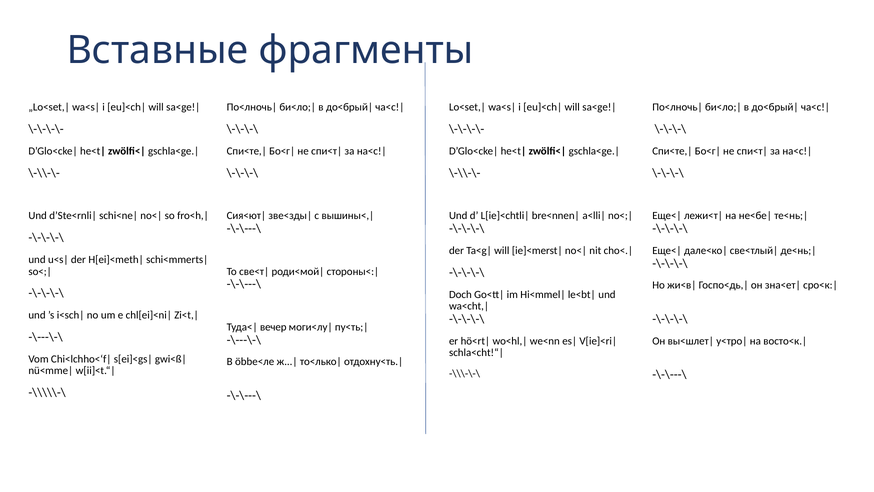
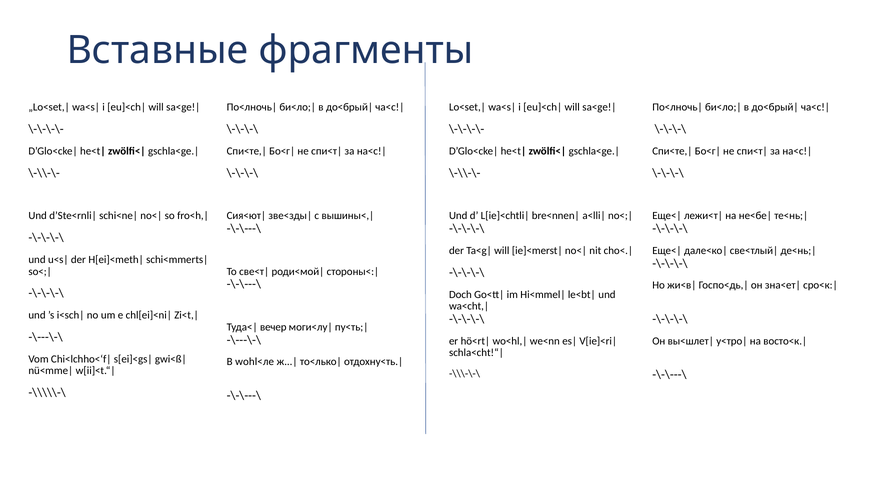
öbbe<ле: öbbe<ле -> wohl<ле (255, 361)
